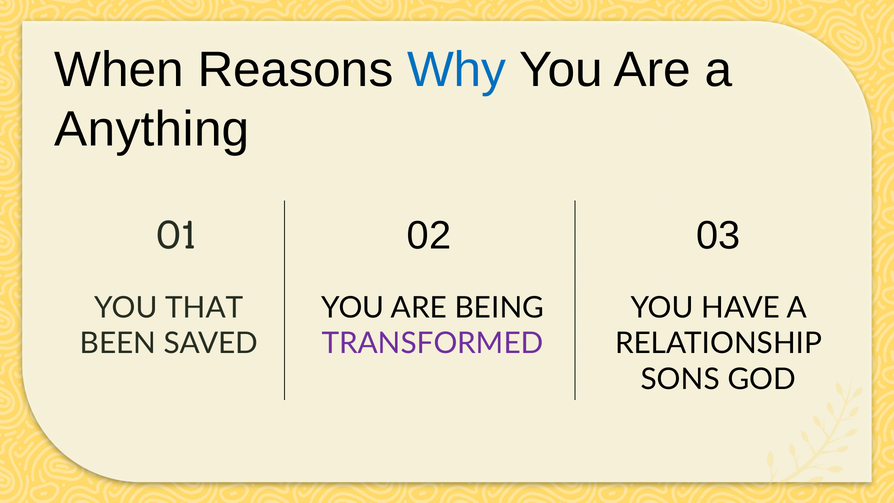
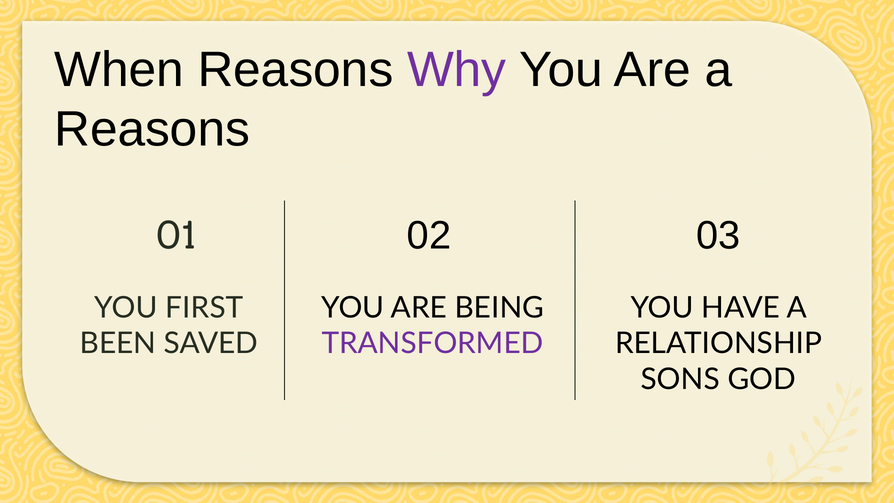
Why colour: blue -> purple (457, 70)
Anything: Anything -> Reasons (152, 129)
THAT: THAT -> FIRST (204, 308)
